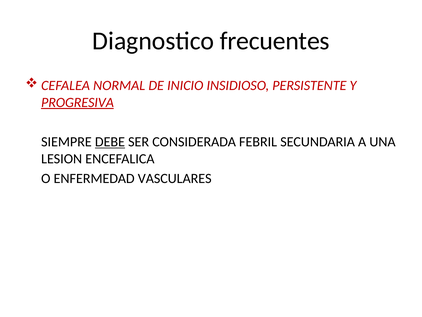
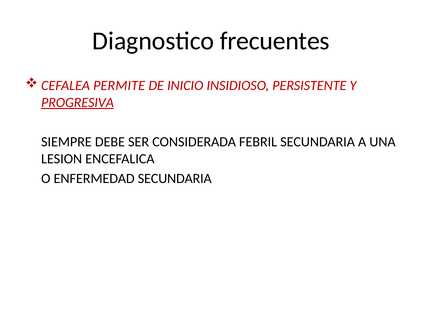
NORMAL: NORMAL -> PERMITE (119, 85)
DEBE underline: present -> none (110, 142)
ENFERMEDAD VASCULARES: VASCULARES -> SECUNDARIA (175, 178)
